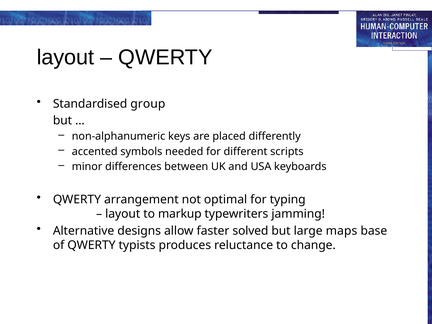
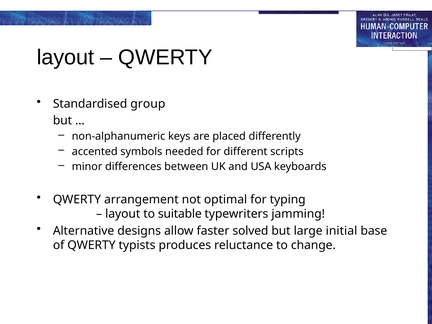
markup: markup -> suitable (180, 214)
maps: maps -> initial (342, 231)
